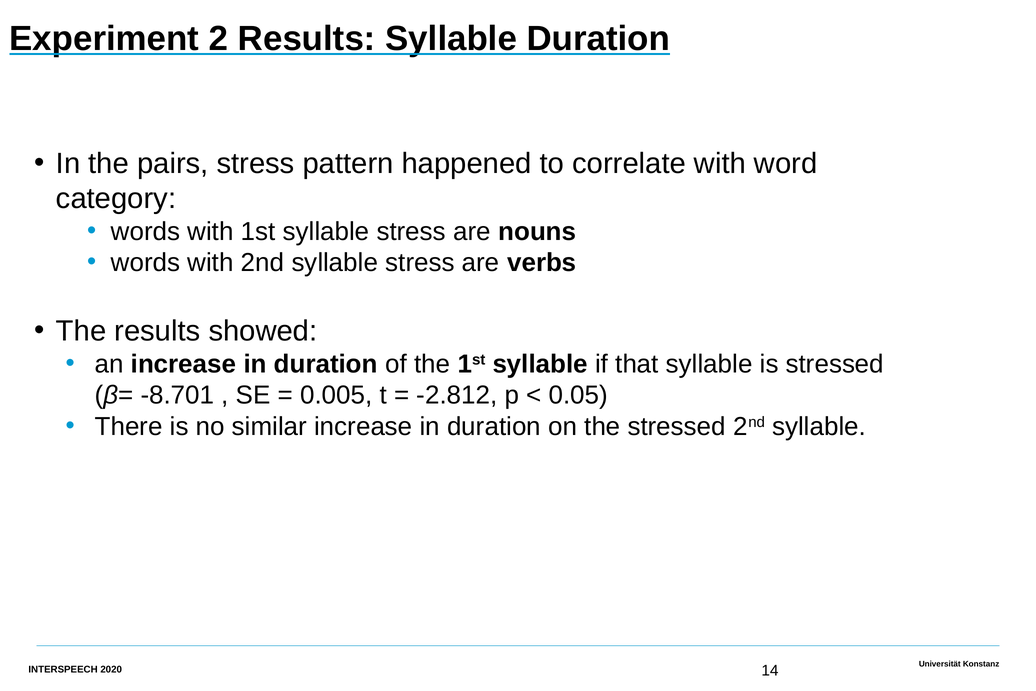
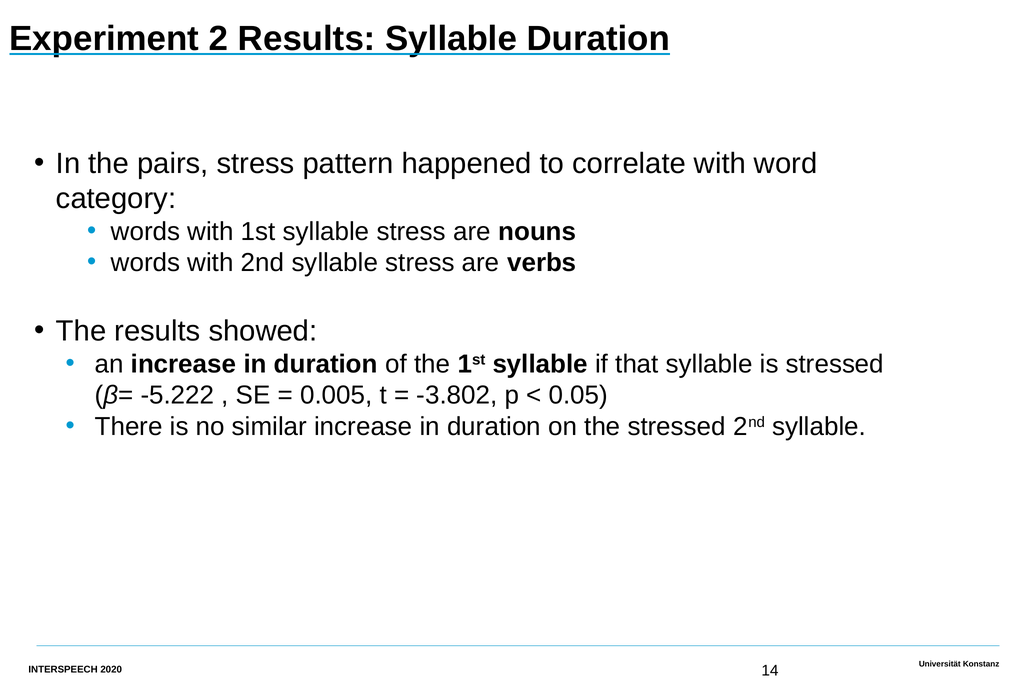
-8.701: -8.701 -> -5.222 (177, 395)
-2.812: -2.812 -> -3.802 (457, 395)
